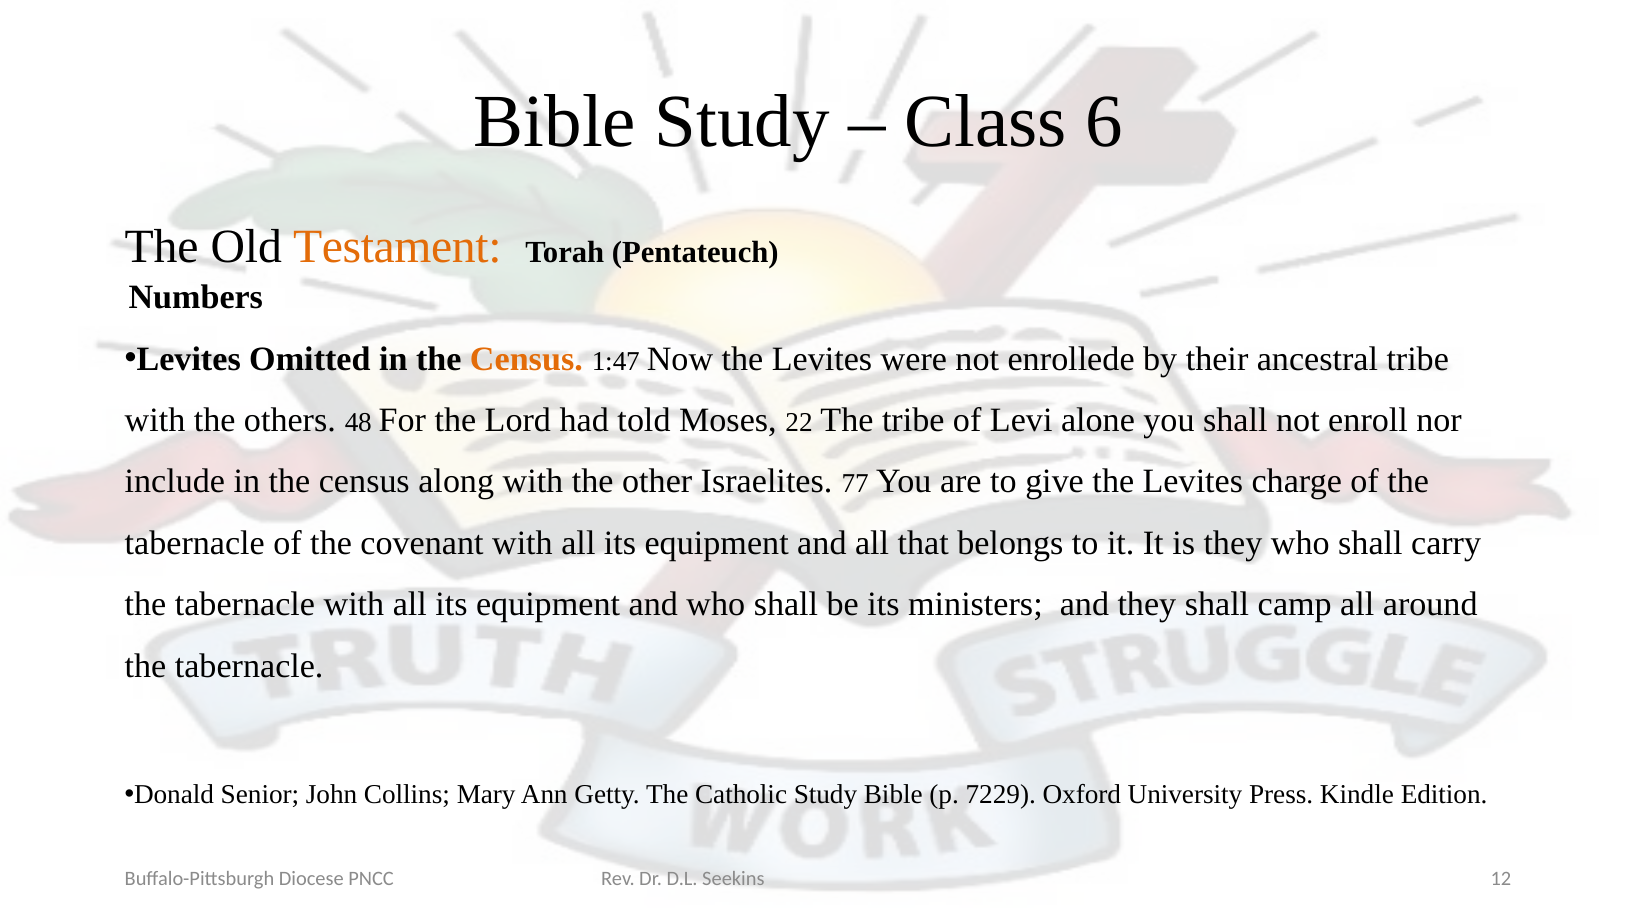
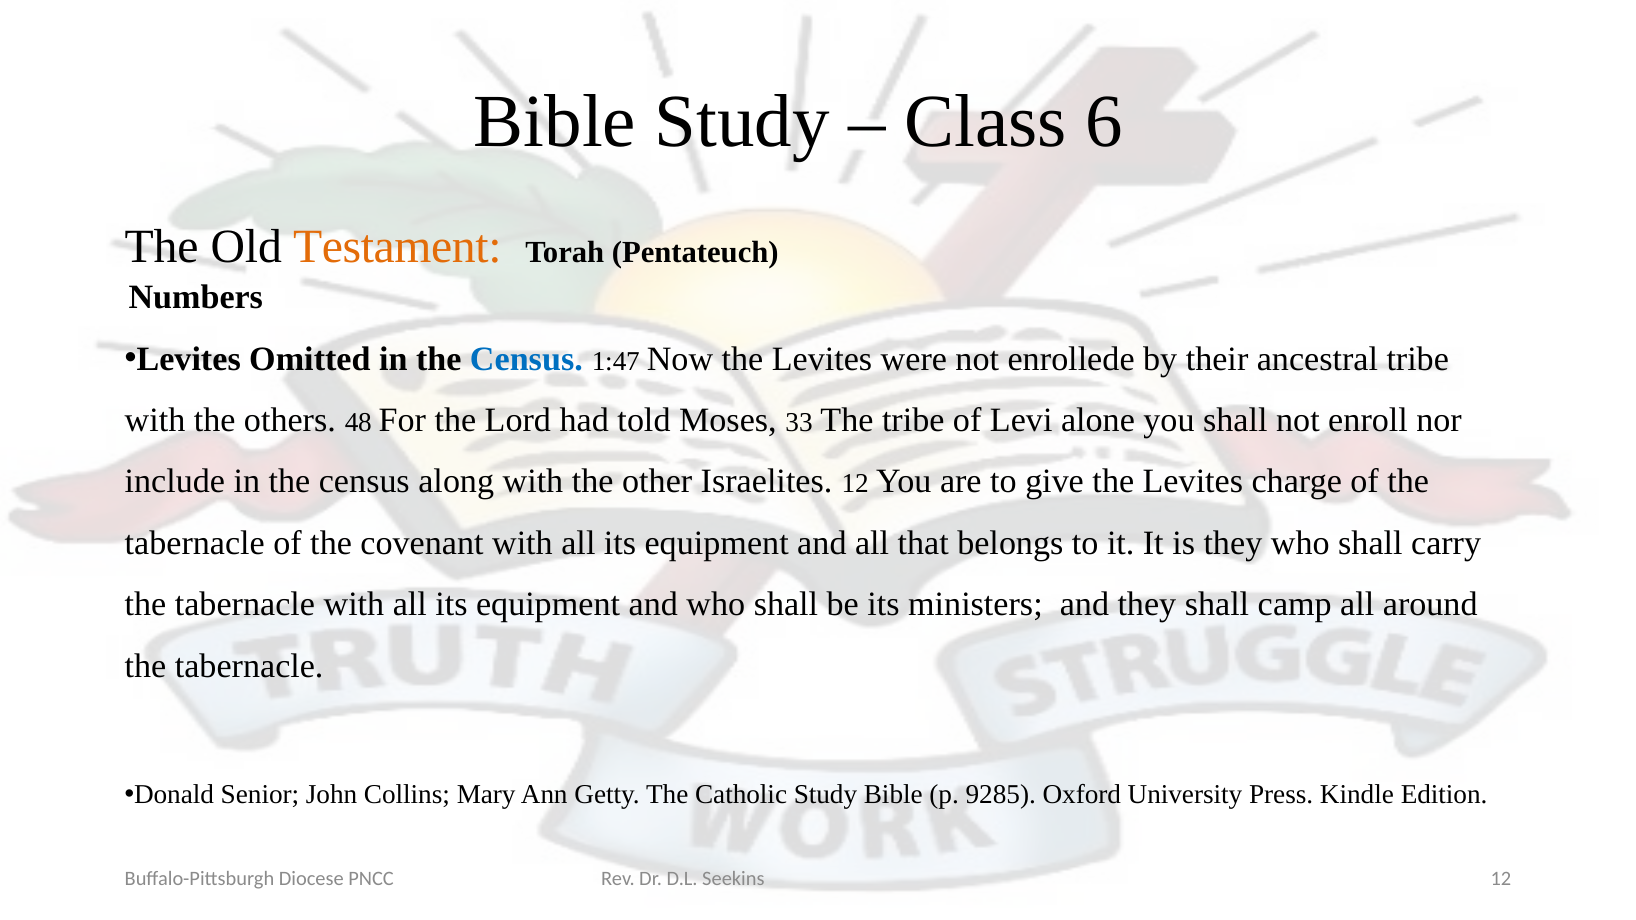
Census colour: orange -> blue (526, 359)
22: 22 -> 33 (799, 423)
Israelites 77: 77 -> 12 (855, 484)
7229: 7229 -> 9285 (1001, 795)
